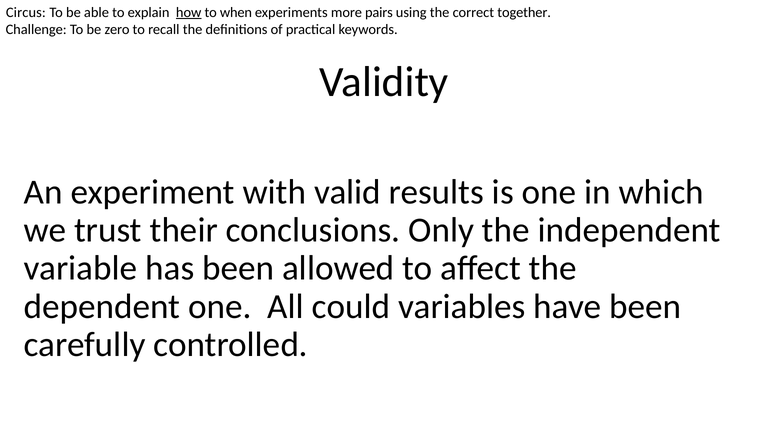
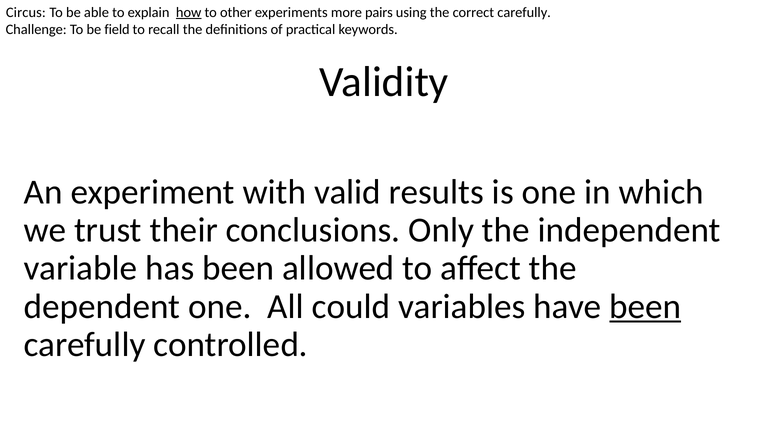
when: when -> other (236, 12)
correct together: together -> carefully (524, 12)
zero: zero -> field (117, 30)
been underline: none -> present (645, 306)
